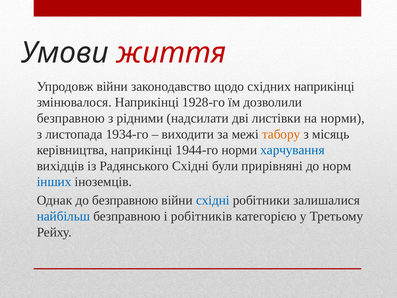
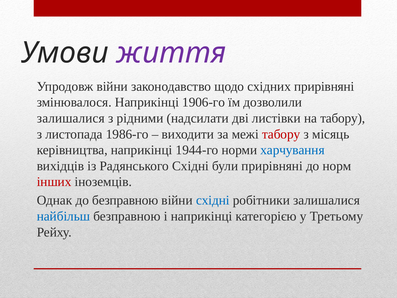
життя colour: red -> purple (171, 53)
східних наприкінці: наприкінці -> прирівняні (324, 86)
1928-го: 1928-го -> 1906-го (204, 102)
безправною: безправною -> залишалися (71, 118)
на норми: норми -> табору (343, 118)
1934-го: 1934-го -> 1986-го (127, 134)
табору colour: orange -> red (281, 134)
інших colour: blue -> red (54, 182)
і робітників: робітників -> наприкінці (202, 216)
